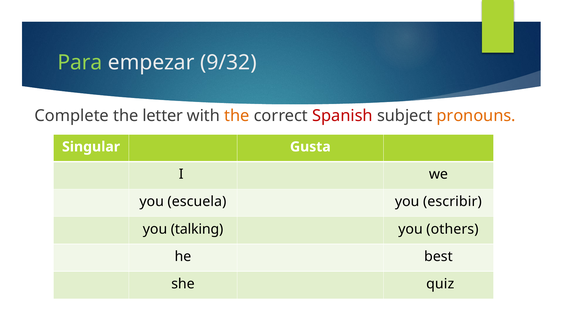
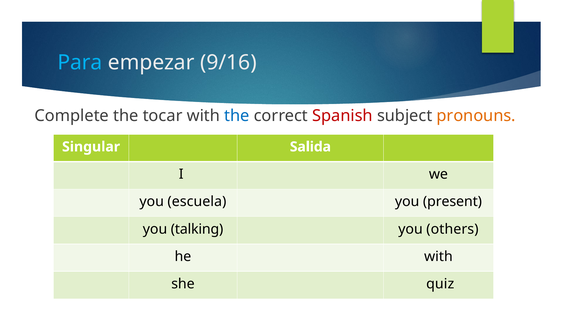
Para colour: light green -> light blue (80, 63)
9/32: 9/32 -> 9/16 (228, 63)
letter: letter -> tocar (163, 116)
the colour: orange -> blue (237, 116)
Gusta: Gusta -> Salida (310, 147)
escribir: escribir -> present (452, 202)
he best: best -> with (438, 257)
